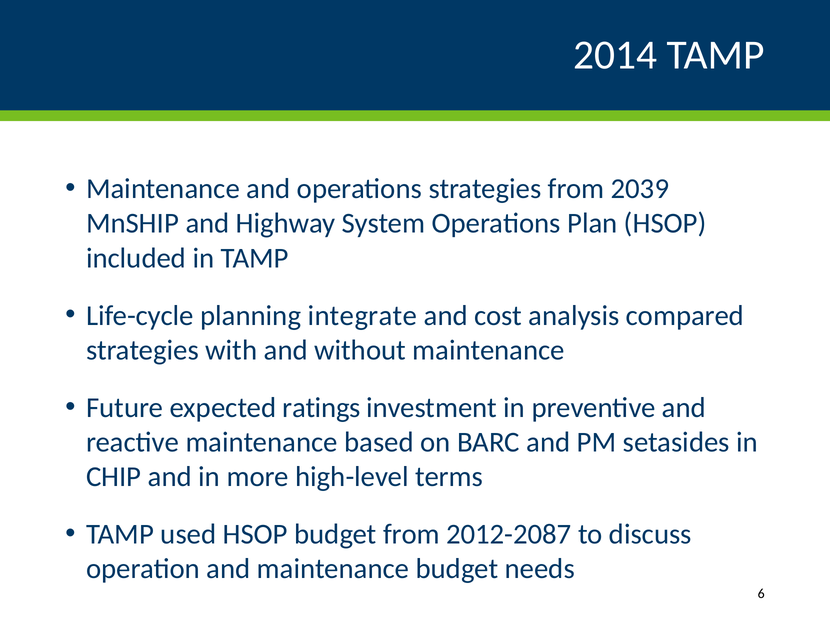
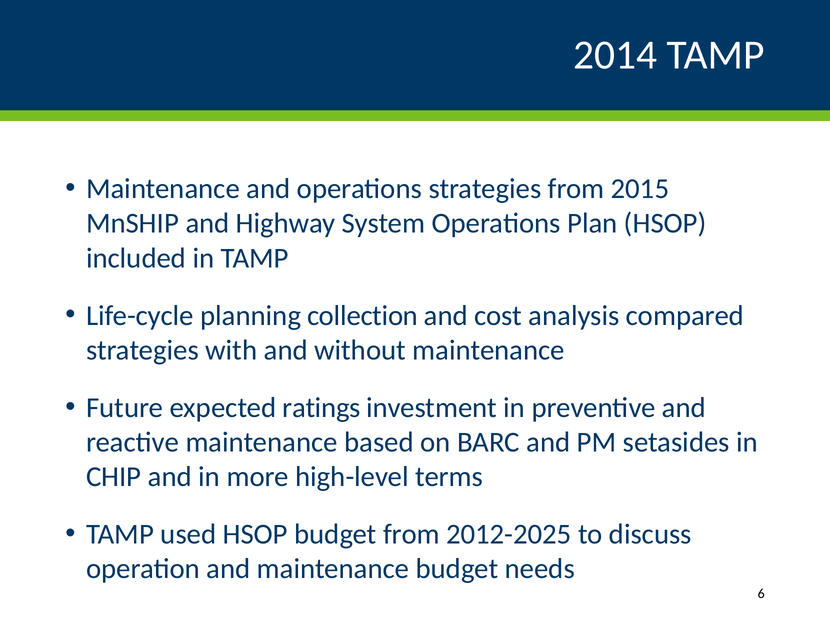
2039: 2039 -> 2015 (640, 189)
integrate: integrate -> collection (363, 316)
2012-2087: 2012-2087 -> 2012-2025 (509, 535)
